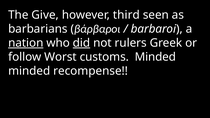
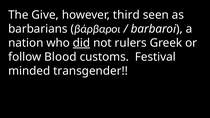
nation underline: present -> none (26, 43)
Worst: Worst -> Blood (60, 57)
customs Minded: Minded -> Festival (155, 57)
recompense: recompense -> transgender (91, 71)
